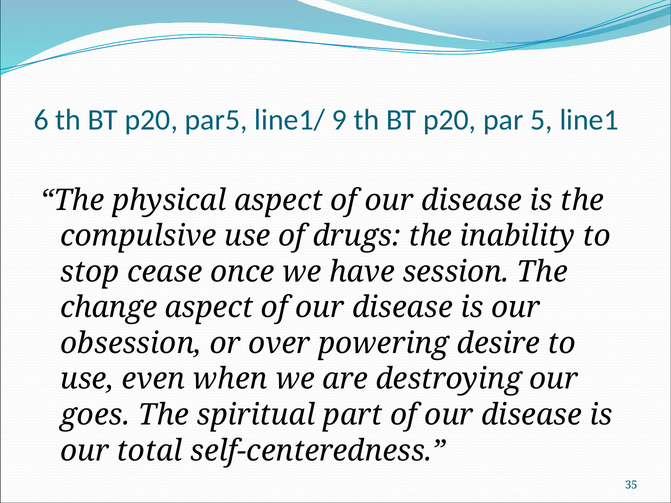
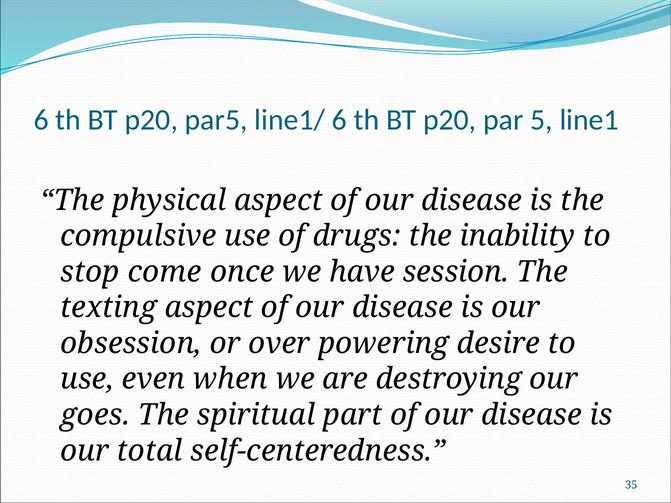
line1/ 9: 9 -> 6 (339, 120)
cease: cease -> come (165, 272)
change: change -> texting (109, 308)
